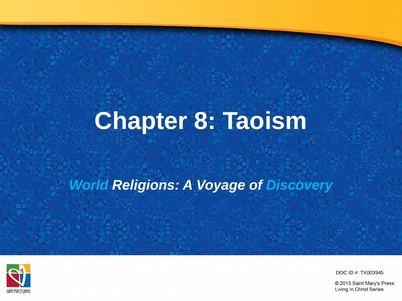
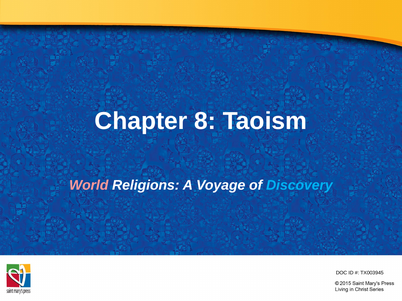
World colour: light blue -> pink (89, 186)
